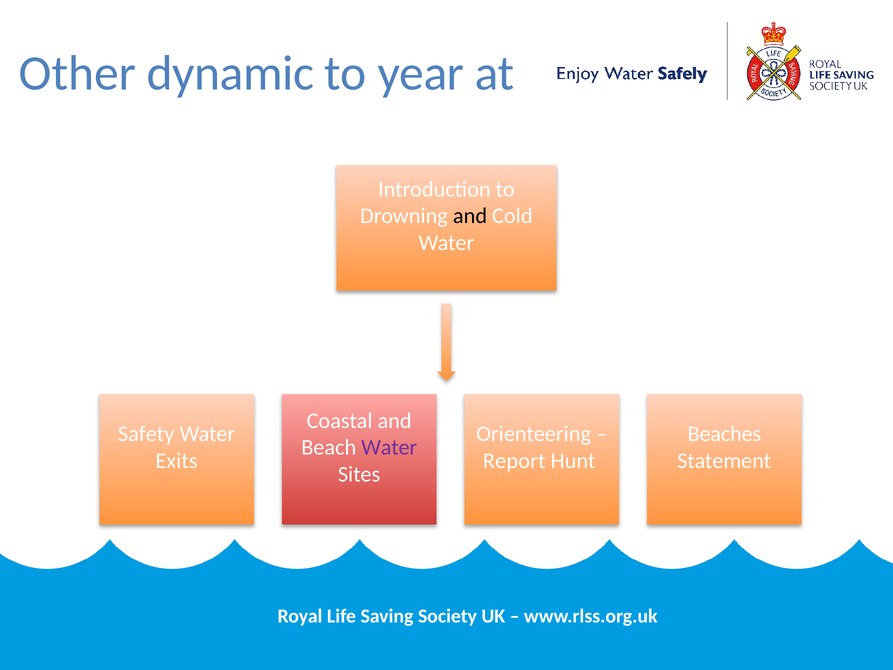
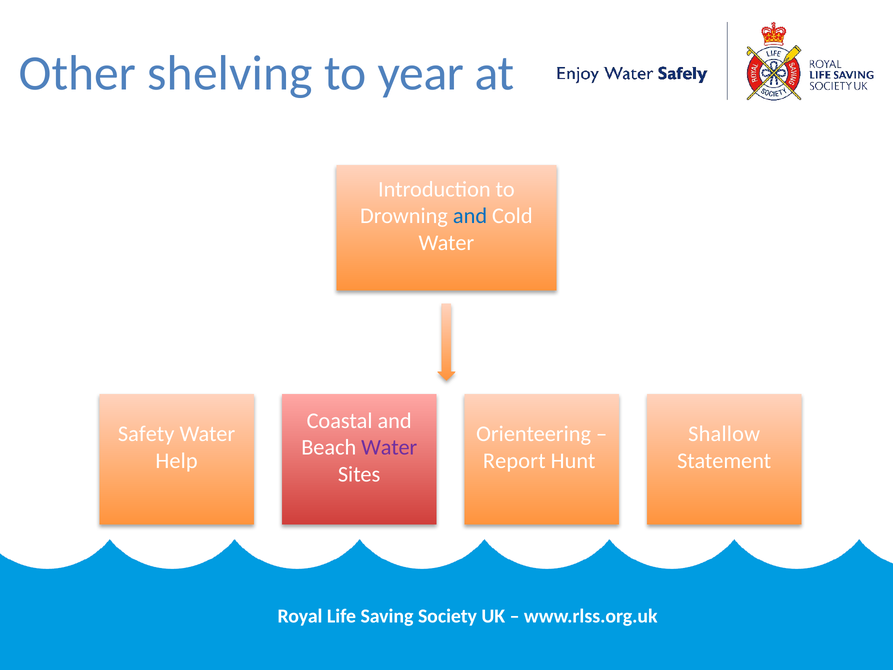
dynamic: dynamic -> shelving (230, 73)
and colour: black -> blue (470, 216)
Beaches: Beaches -> Shallow (724, 434)
Exits: Exits -> Help (177, 461)
